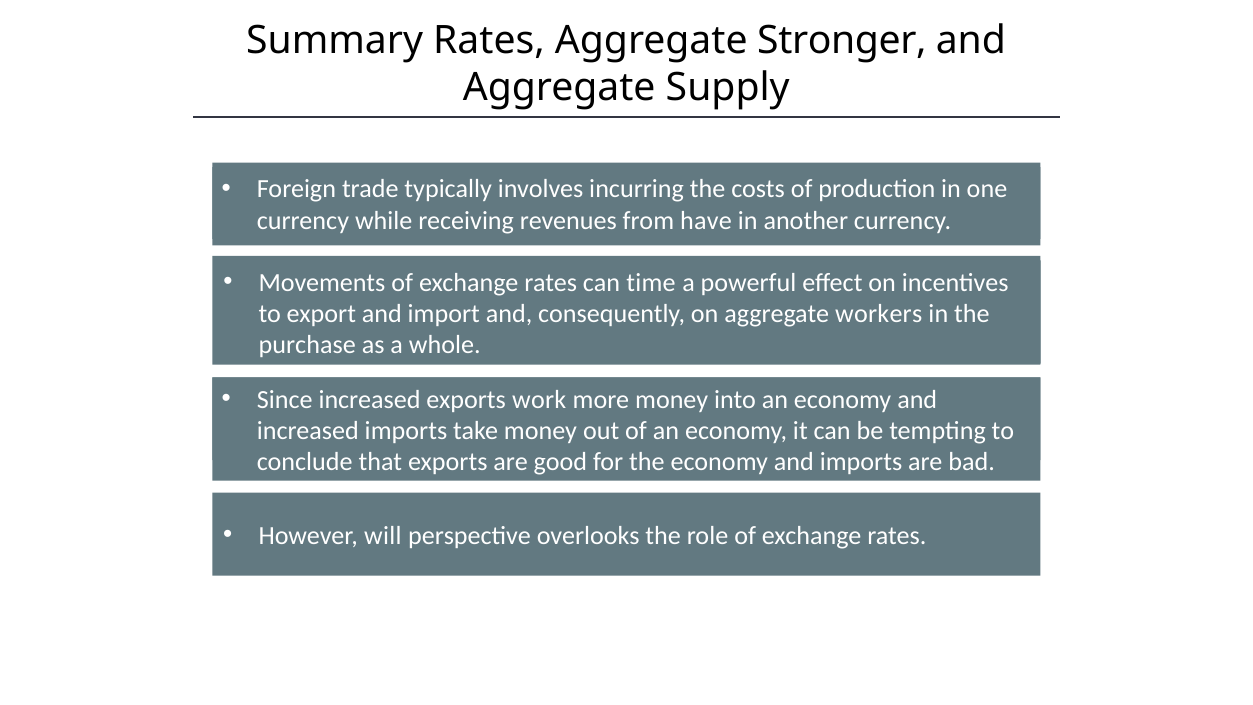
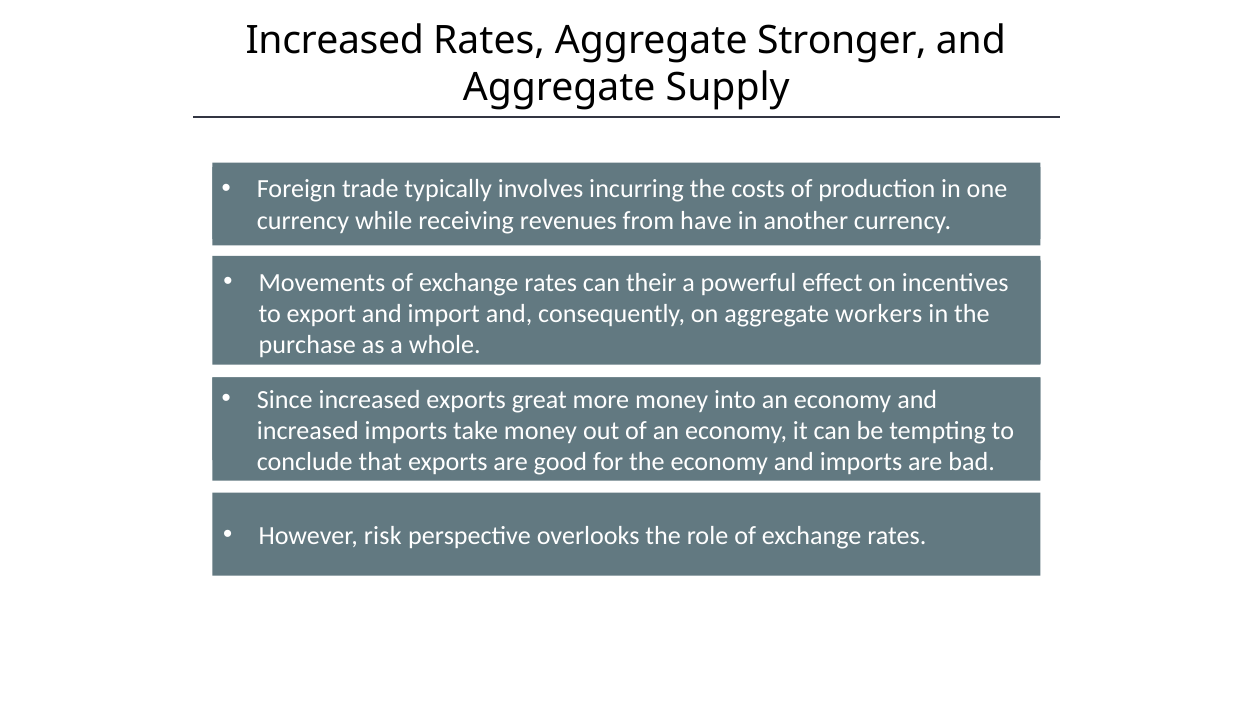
Summary: Summary -> Increased (335, 40)
time: time -> their (651, 282)
work: work -> great (539, 399)
will: will -> risk (383, 536)
